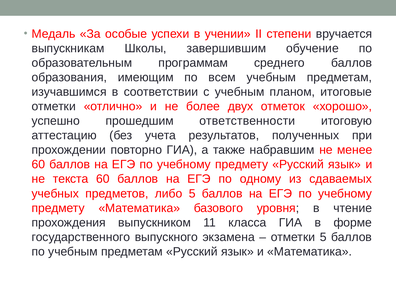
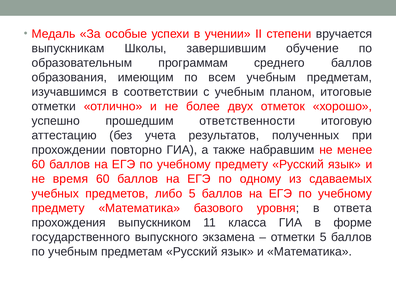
текста: текста -> время (71, 179)
чтение: чтение -> ответа (353, 208)
